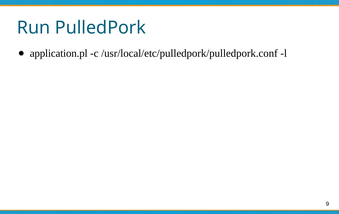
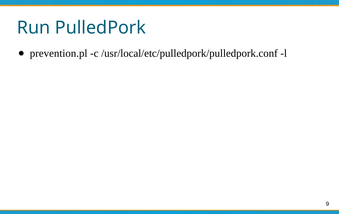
application.pl: application.pl -> prevention.pl (59, 53)
